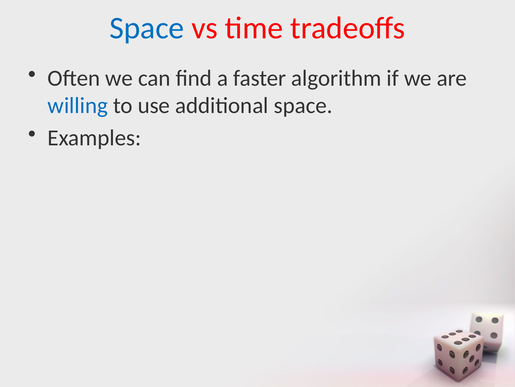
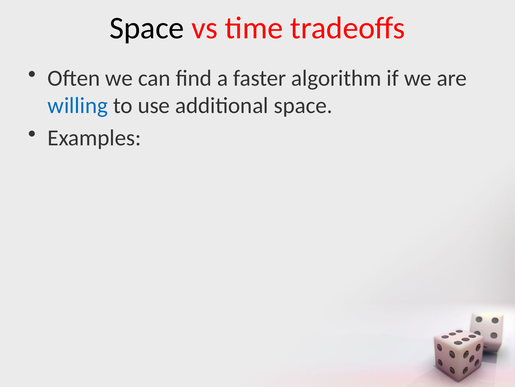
Space colour: blue -> black (147, 28)
